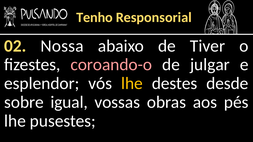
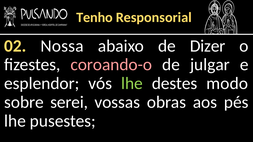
Tiver: Tiver -> Dizer (208, 46)
lhe colour: yellow -> light green (132, 84)
desde: desde -> modo (227, 84)
igual: igual -> serei (69, 102)
